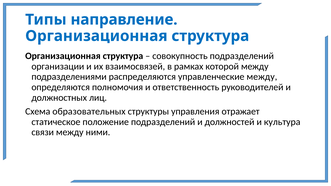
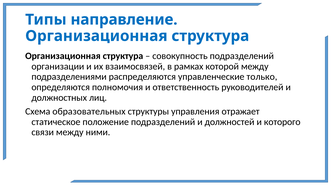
управленческие между: между -> только (262, 77)
культура: культура -> которого (282, 122)
